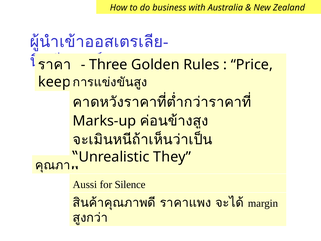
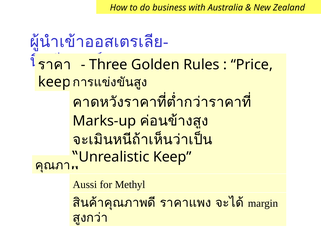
Unrealistic They: They -> Keep (172, 157)
Silence: Silence -> Methyl (130, 184)
